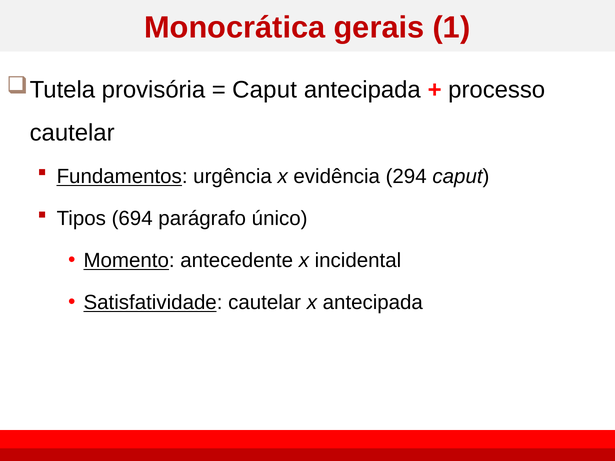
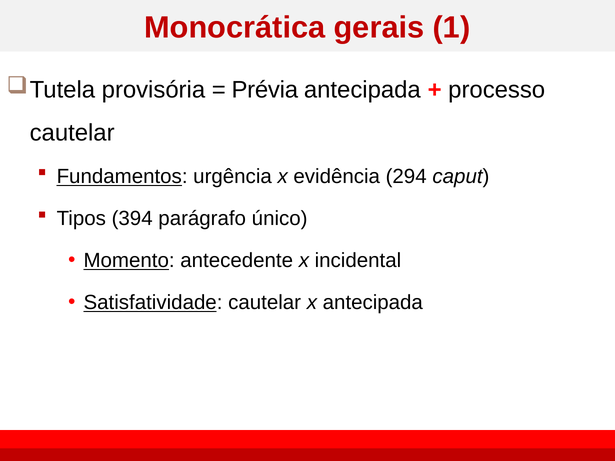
Caput: Caput -> Prévia (265, 90)
694: 694 -> 394 (132, 219)
